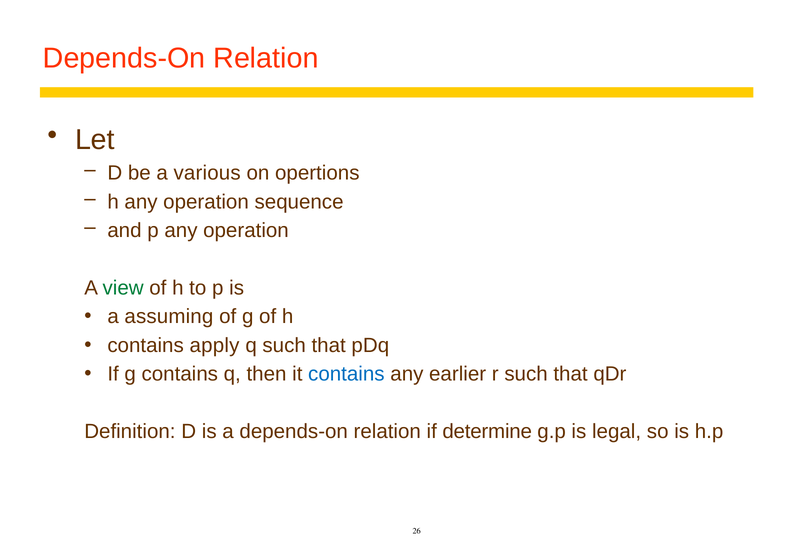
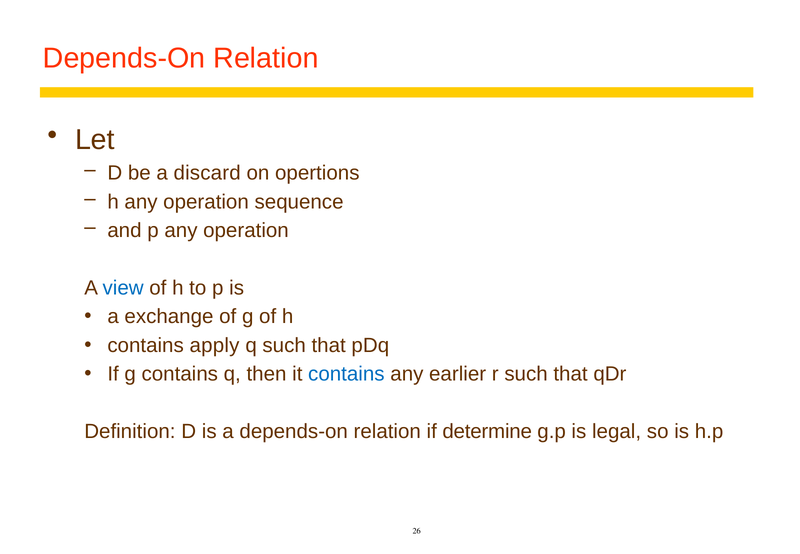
various: various -> discard (207, 173)
view colour: green -> blue (123, 288)
assuming: assuming -> exchange (169, 317)
